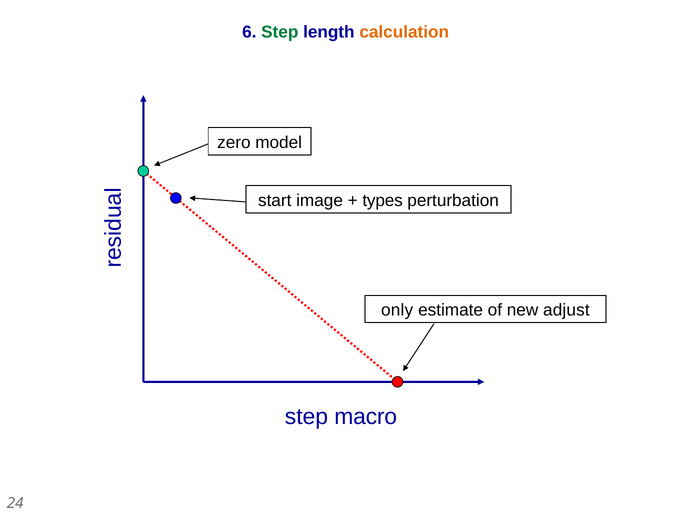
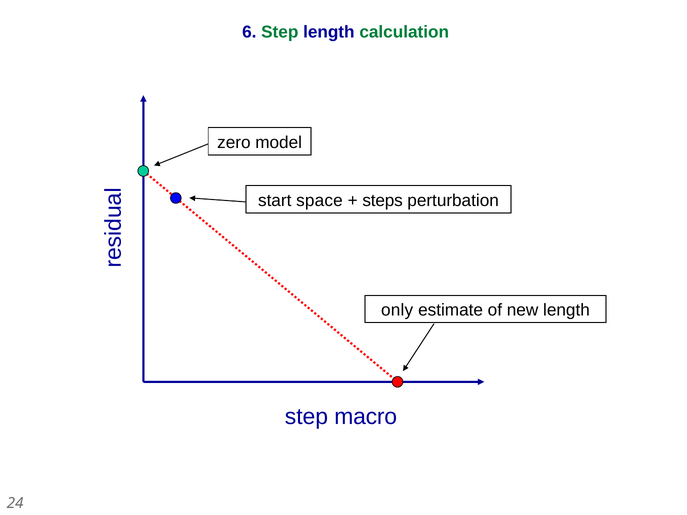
calculation colour: orange -> green (404, 32)
image: image -> space (319, 201)
types: types -> steps (383, 201)
new adjust: adjust -> length (566, 310)
